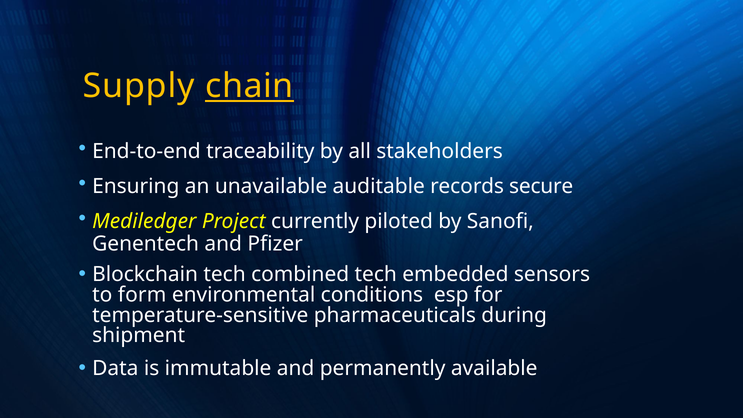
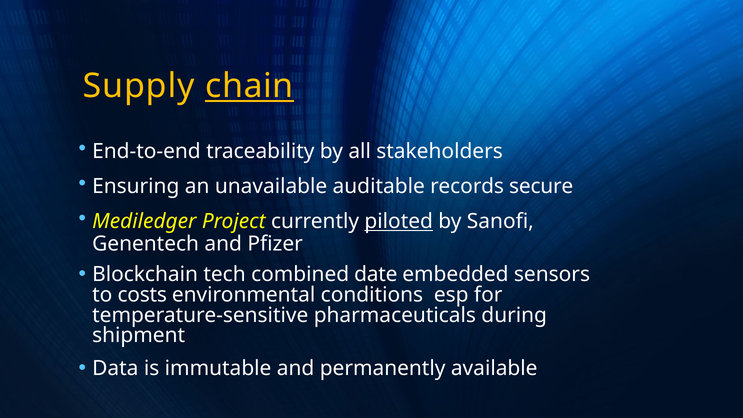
piloted underline: none -> present (399, 221)
combined tech: tech -> date (376, 275)
form: form -> costs (142, 295)
